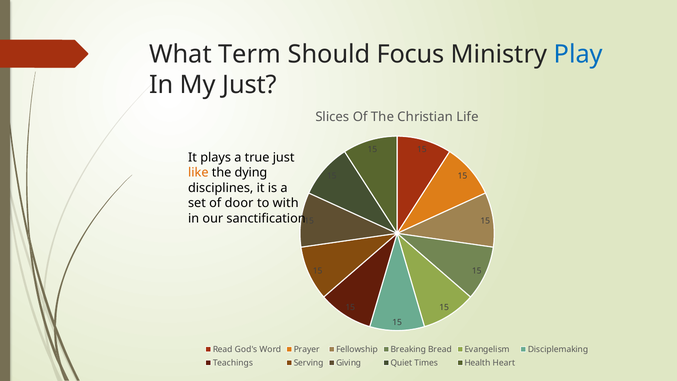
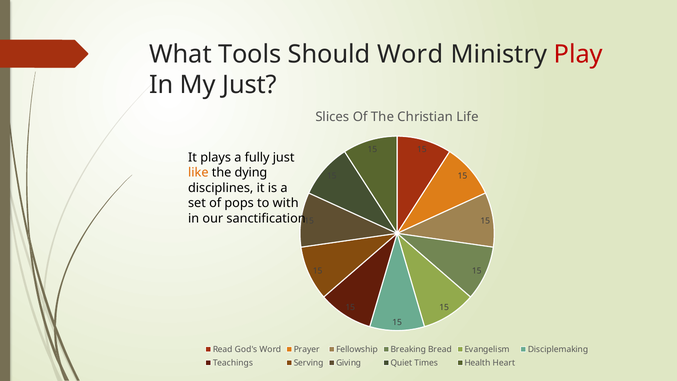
Term: Term -> Tools (250, 54)
Should Focus: Focus -> Word (410, 54)
Play colour: blue -> red (578, 54)
true: true -> fully (257, 157)
door: door -> pops (239, 203)
